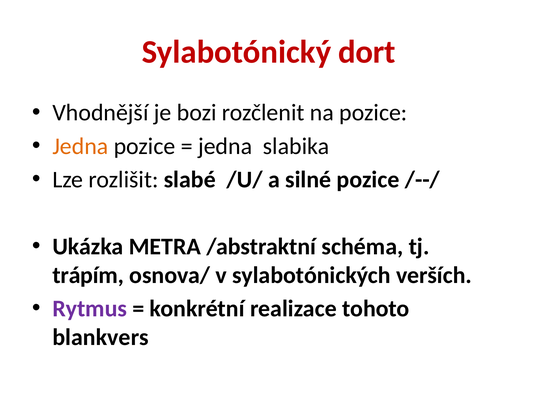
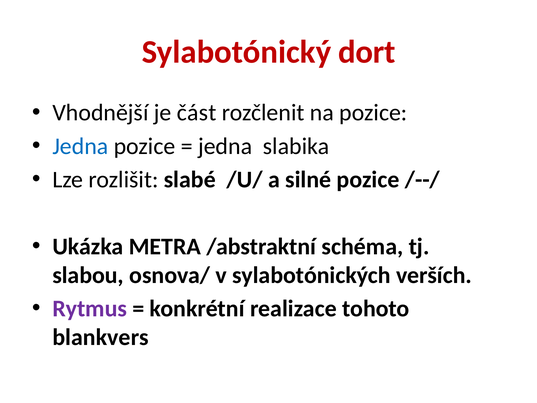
bozi: bozi -> část (197, 113)
Jedna colour: orange -> blue (80, 146)
trápím: trápím -> slabou (88, 275)
